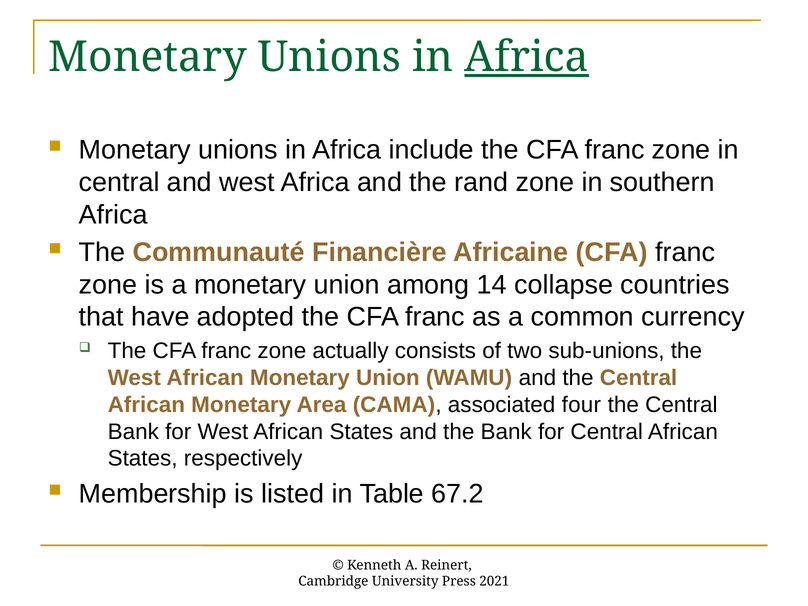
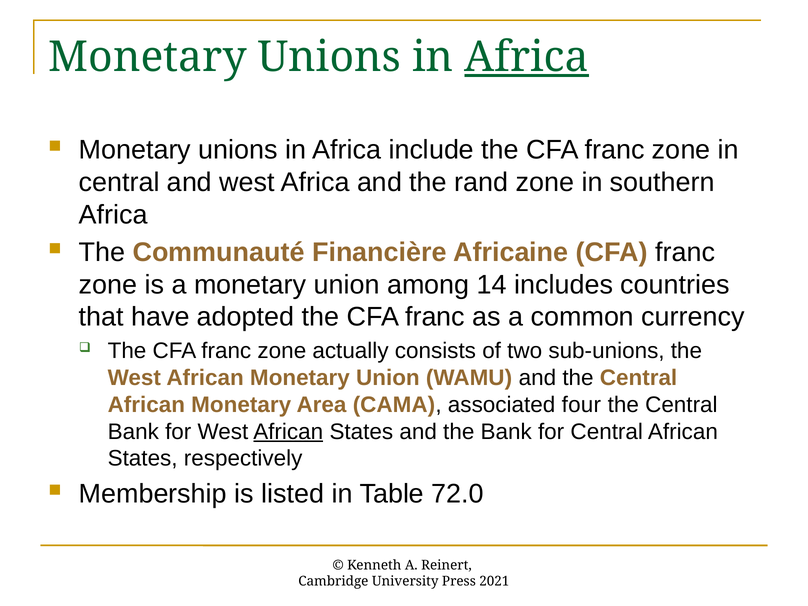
collapse: collapse -> includes (564, 285)
African underline: none -> present (288, 432)
67.2: 67.2 -> 72.0 (458, 494)
